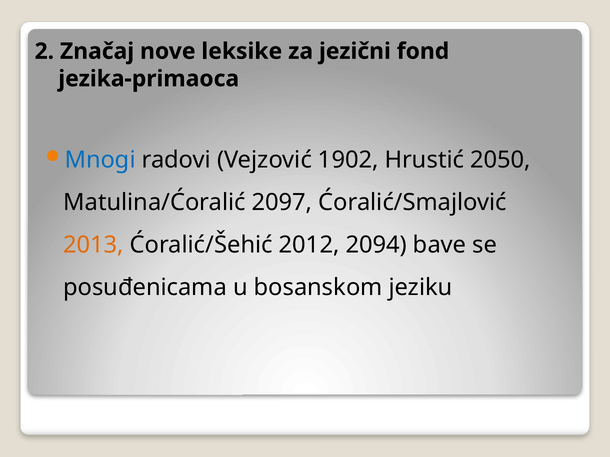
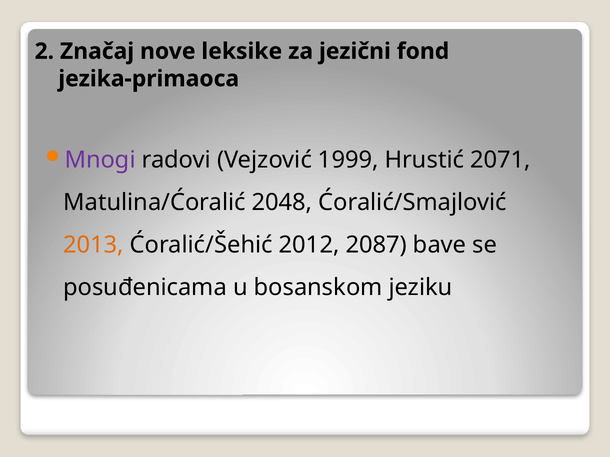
Mnogi colour: blue -> purple (100, 160)
1902: 1902 -> 1999 (348, 160)
2050: 2050 -> 2071 (500, 160)
2097: 2097 -> 2048 (282, 203)
2094: 2094 -> 2087 (376, 245)
